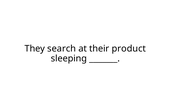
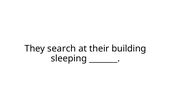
product: product -> building (129, 49)
